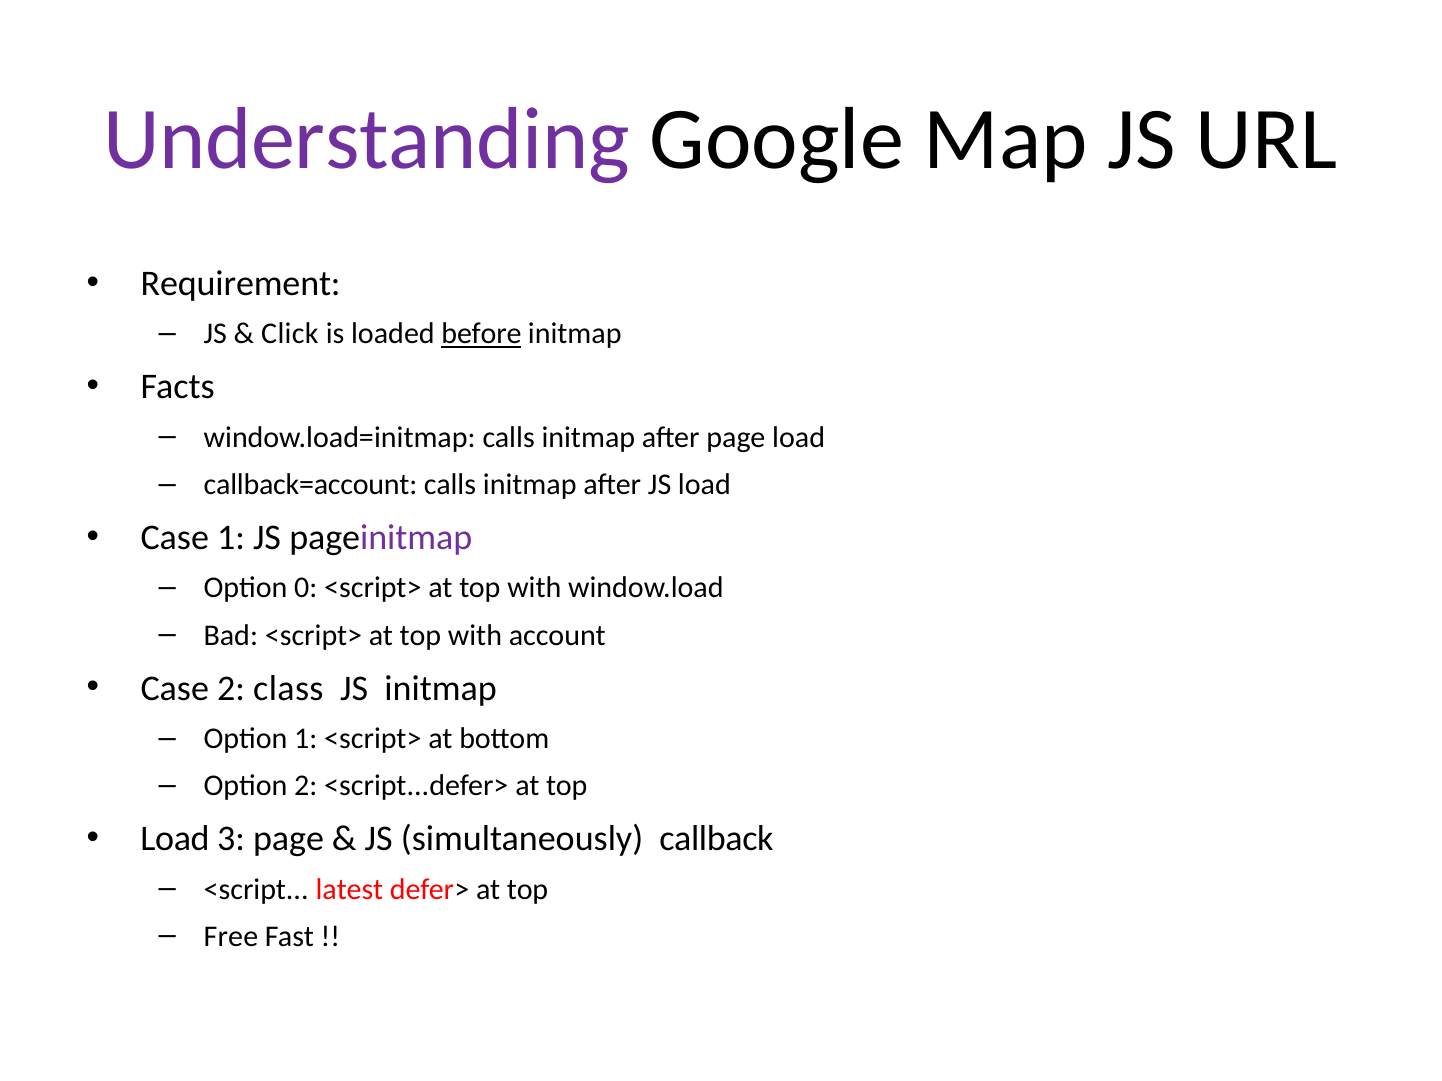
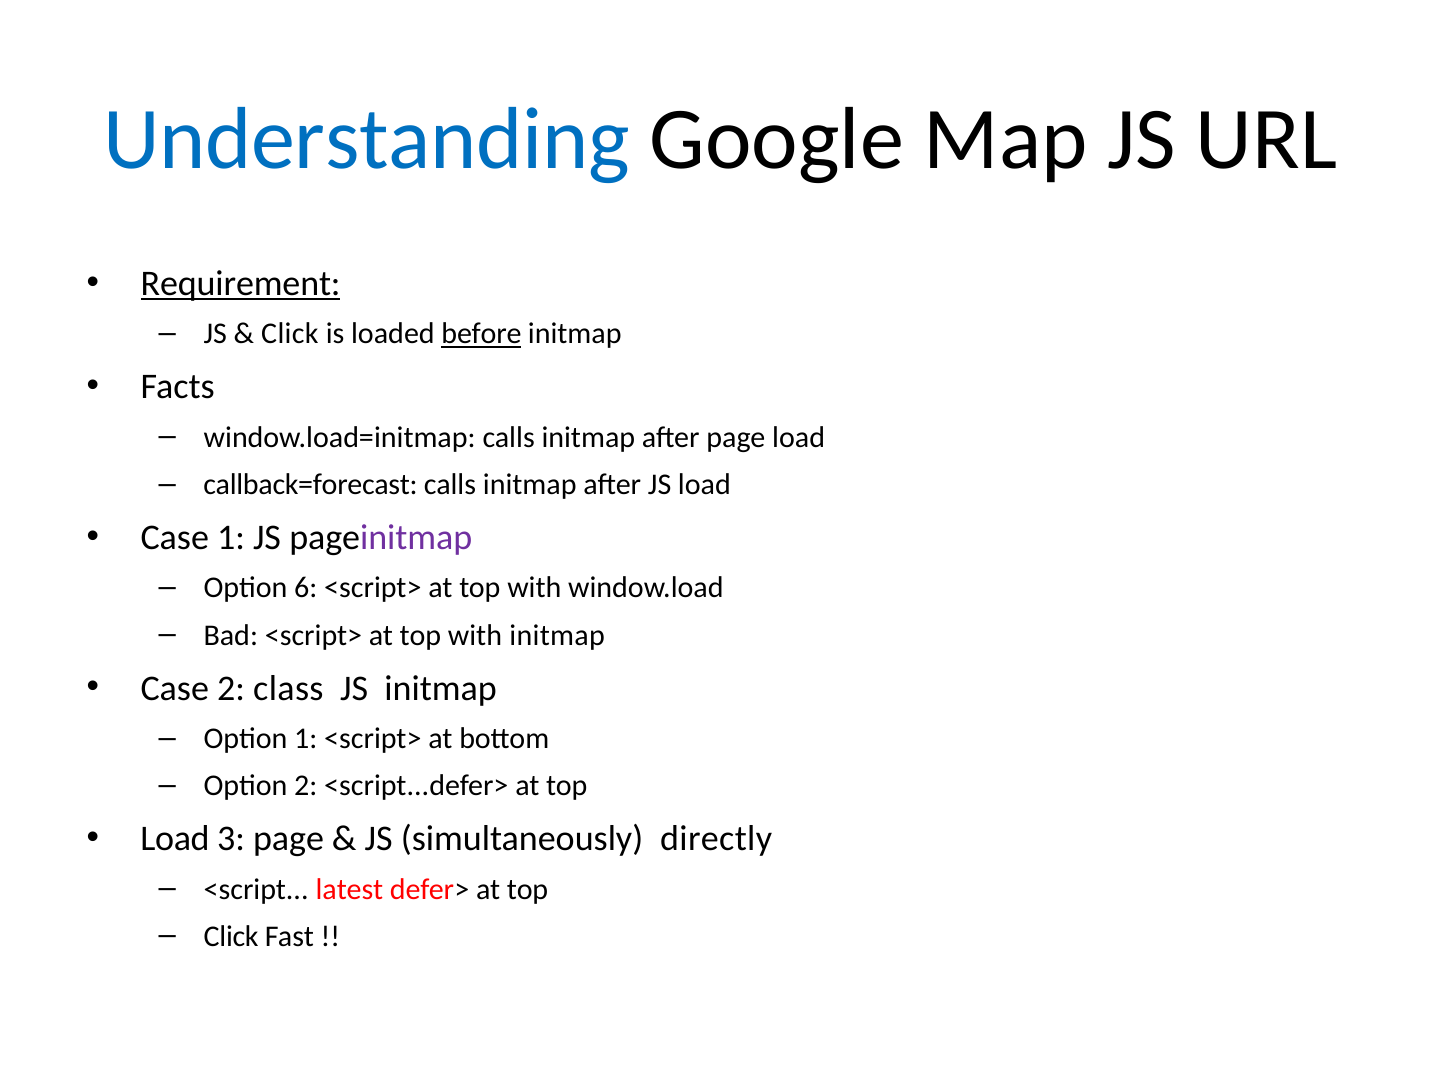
Understanding colour: purple -> blue (367, 140)
Requirement underline: none -> present (241, 284)
callback=account: callback=account -> callback=forecast (311, 485)
0: 0 -> 6 (306, 588)
with account: account -> initmap (557, 636)
callback: callback -> directly (716, 839)
Free: Free -> Click (231, 937)
